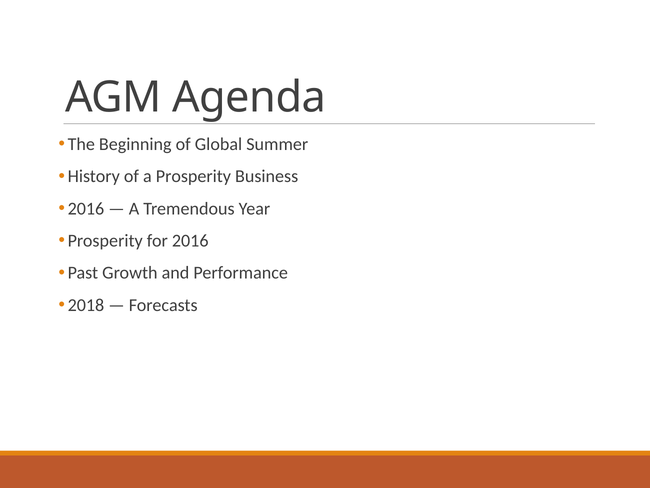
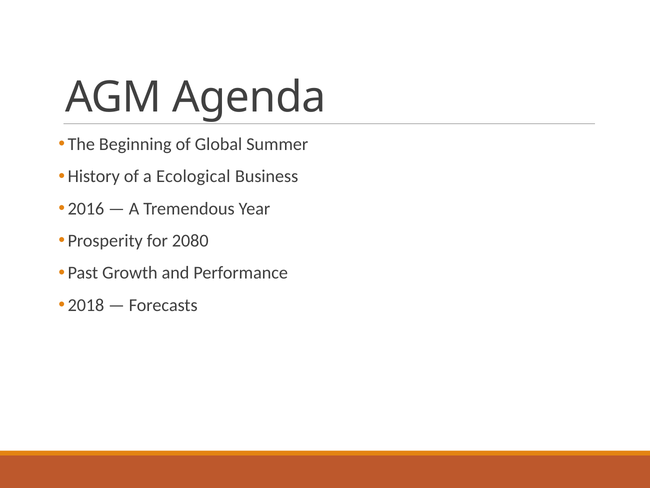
a Prosperity: Prosperity -> Ecological (193, 176)
2016: 2016 -> 2080 (190, 241)
